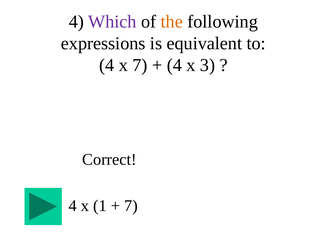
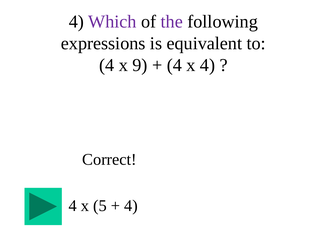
the colour: orange -> purple (172, 22)
x 7: 7 -> 9 (140, 65)
x 3: 3 -> 4 (208, 65)
1: 1 -> 5 (100, 206)
7: 7 -> 4 (131, 206)
